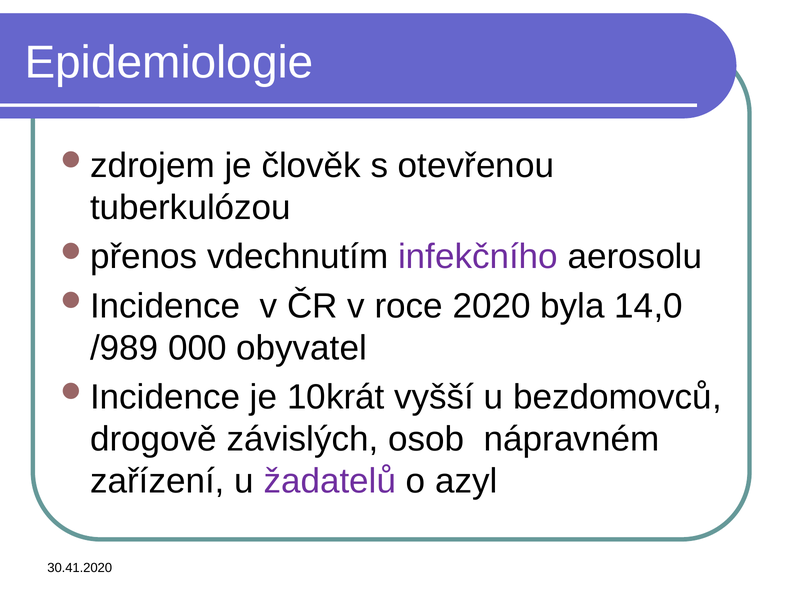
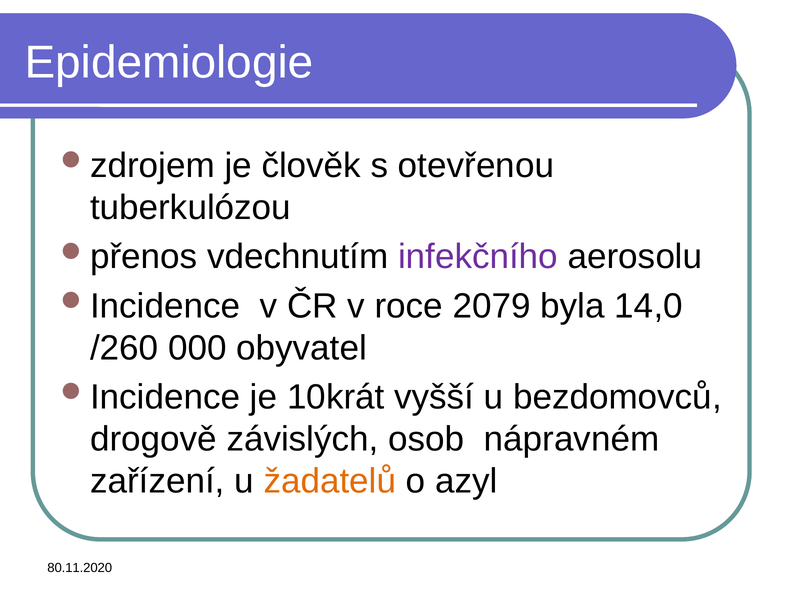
2020: 2020 -> 2079 (492, 306)
/989: /989 -> /260 (124, 348)
žadatelů colour: purple -> orange (330, 481)
30.41.2020: 30.41.2020 -> 80.11.2020 (80, 568)
